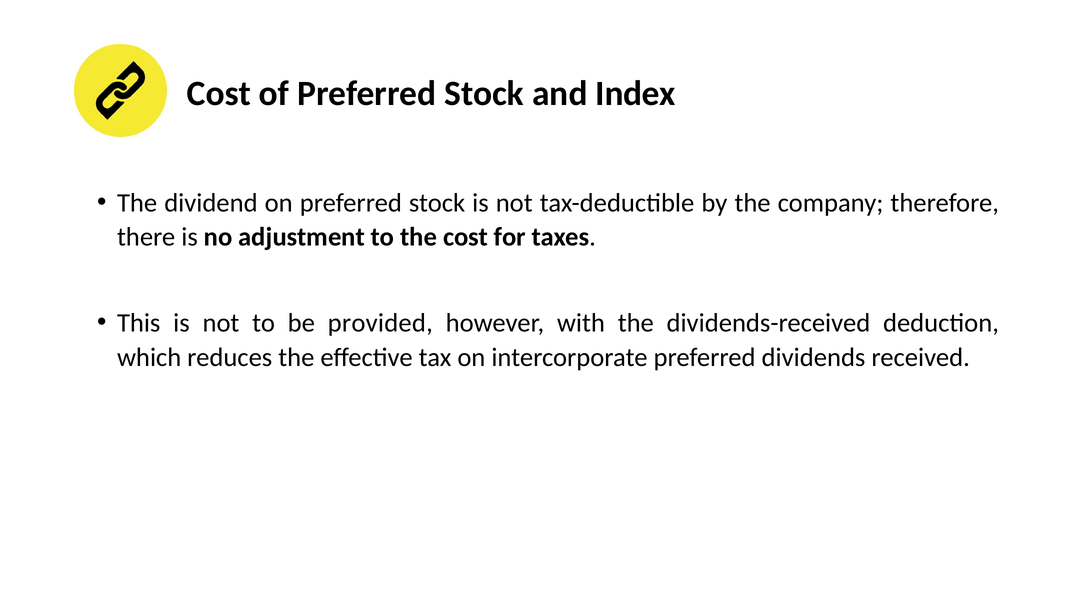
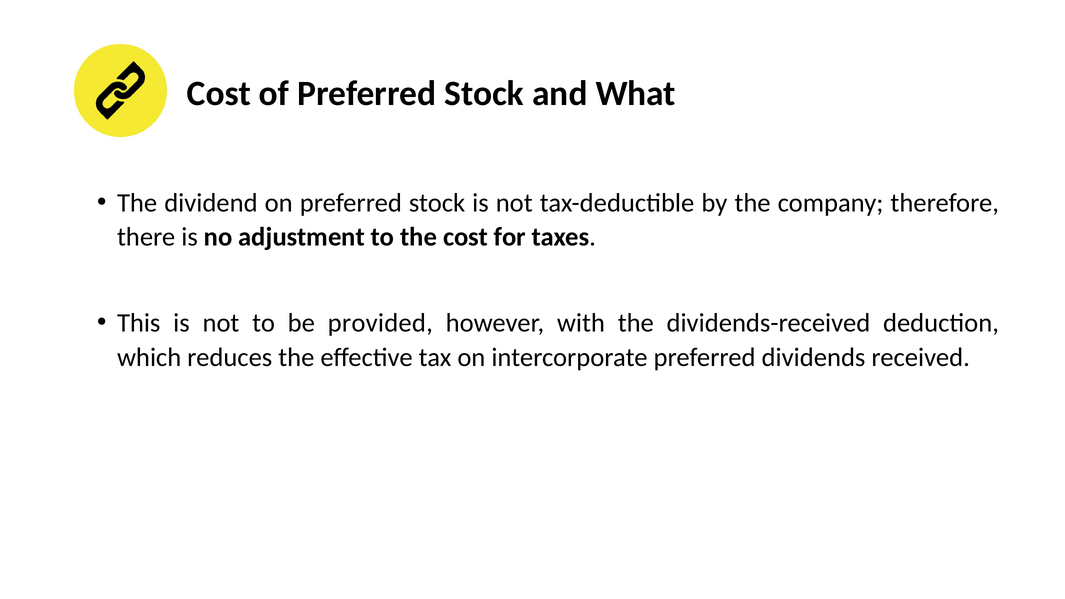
Index: Index -> What (636, 94)
